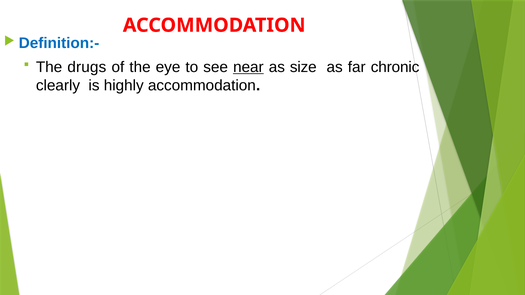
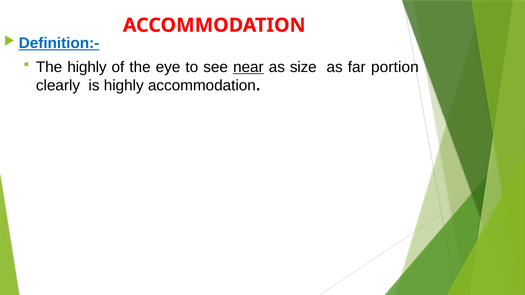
Definition:- underline: none -> present (59, 43)
The drugs: drugs -> highly (87, 67)
chronic: chronic -> portion (395, 67)
